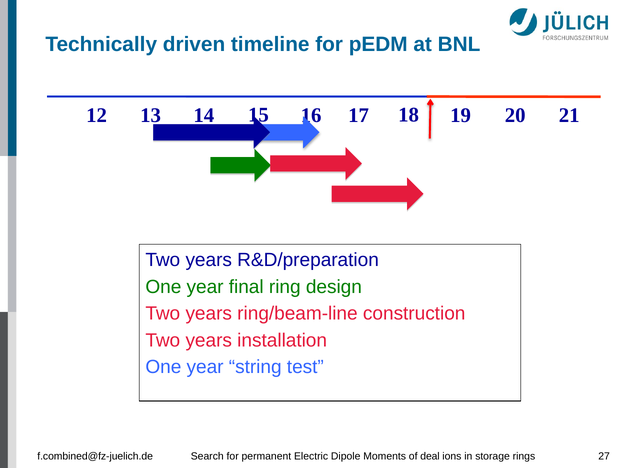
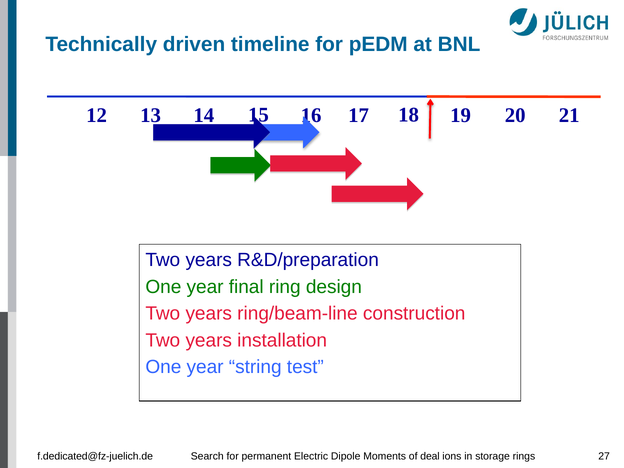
f.combined@fz-juelich.de: f.combined@fz-juelich.de -> f.dedicated@fz-juelich.de (95, 456)
